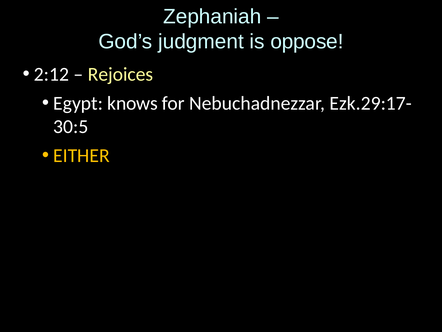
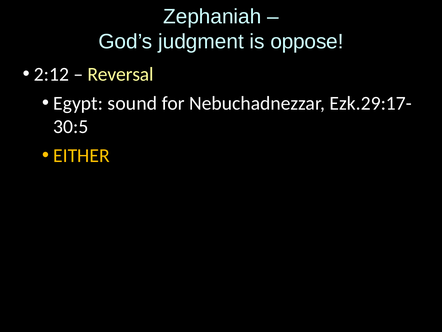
Rejoices: Rejoices -> Reversal (121, 74)
knows: knows -> sound (132, 103)
